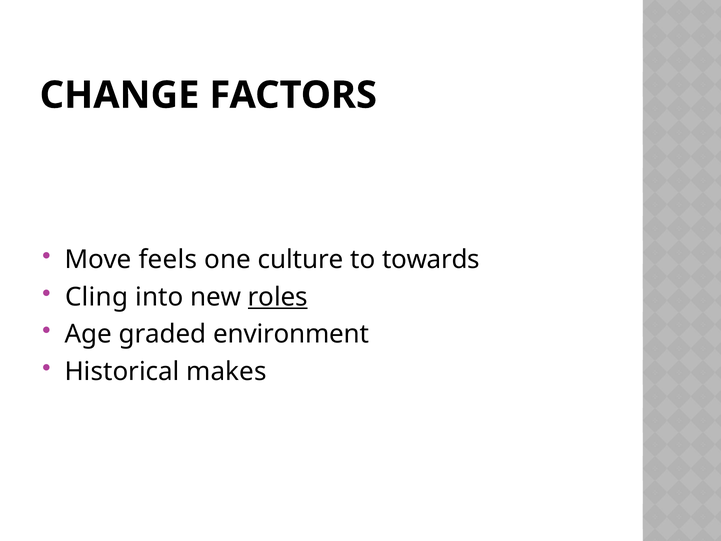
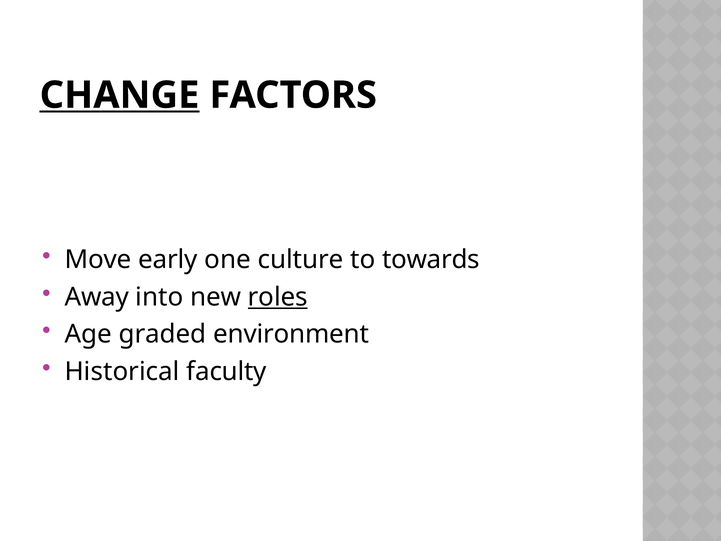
CHANGE underline: none -> present (120, 95)
feels: feels -> early (168, 260)
Cling: Cling -> Away (97, 297)
makes: makes -> faculty (227, 371)
